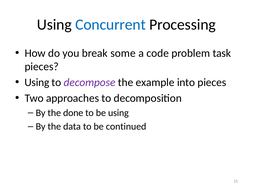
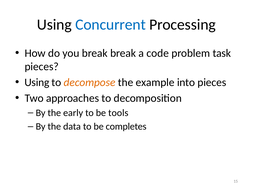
break some: some -> break (123, 53)
decompose colour: purple -> orange (90, 82)
done: done -> early (73, 113)
be using: using -> tools (118, 113)
continued: continued -> completes (126, 126)
